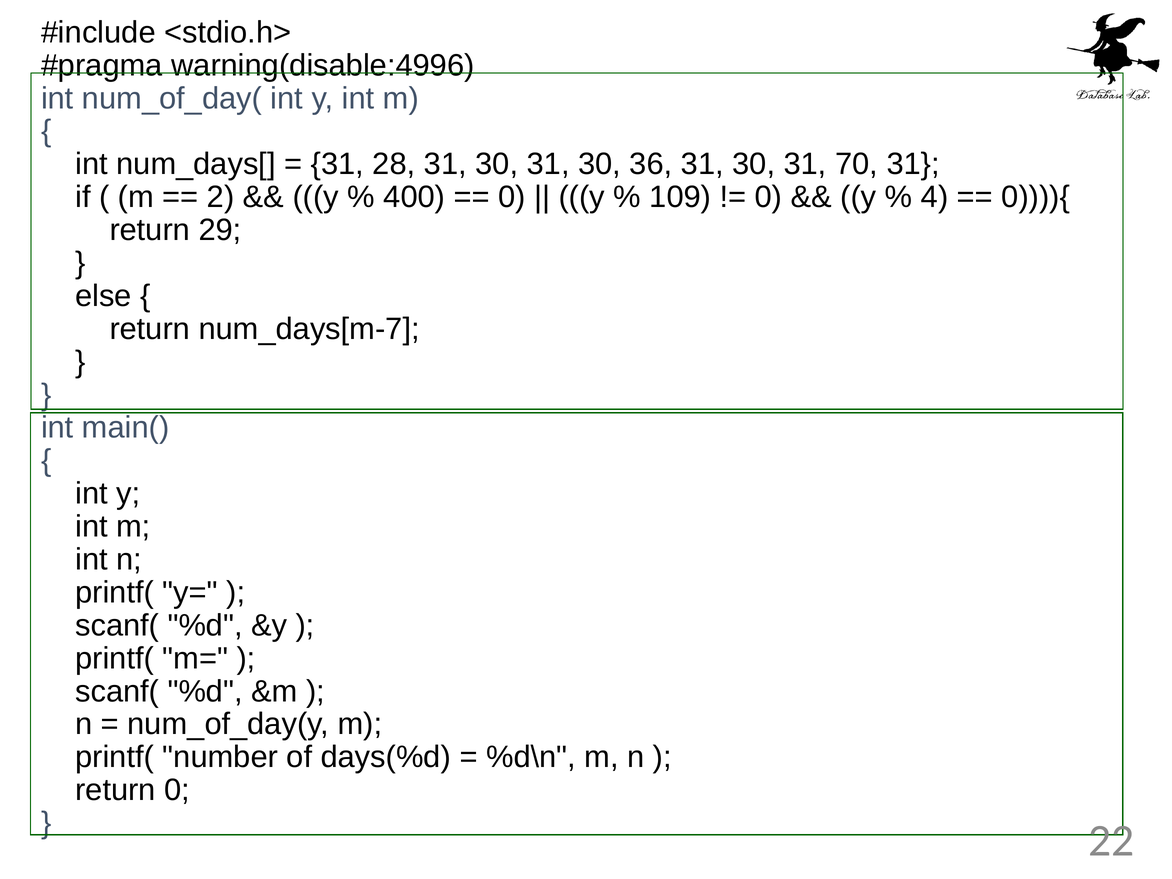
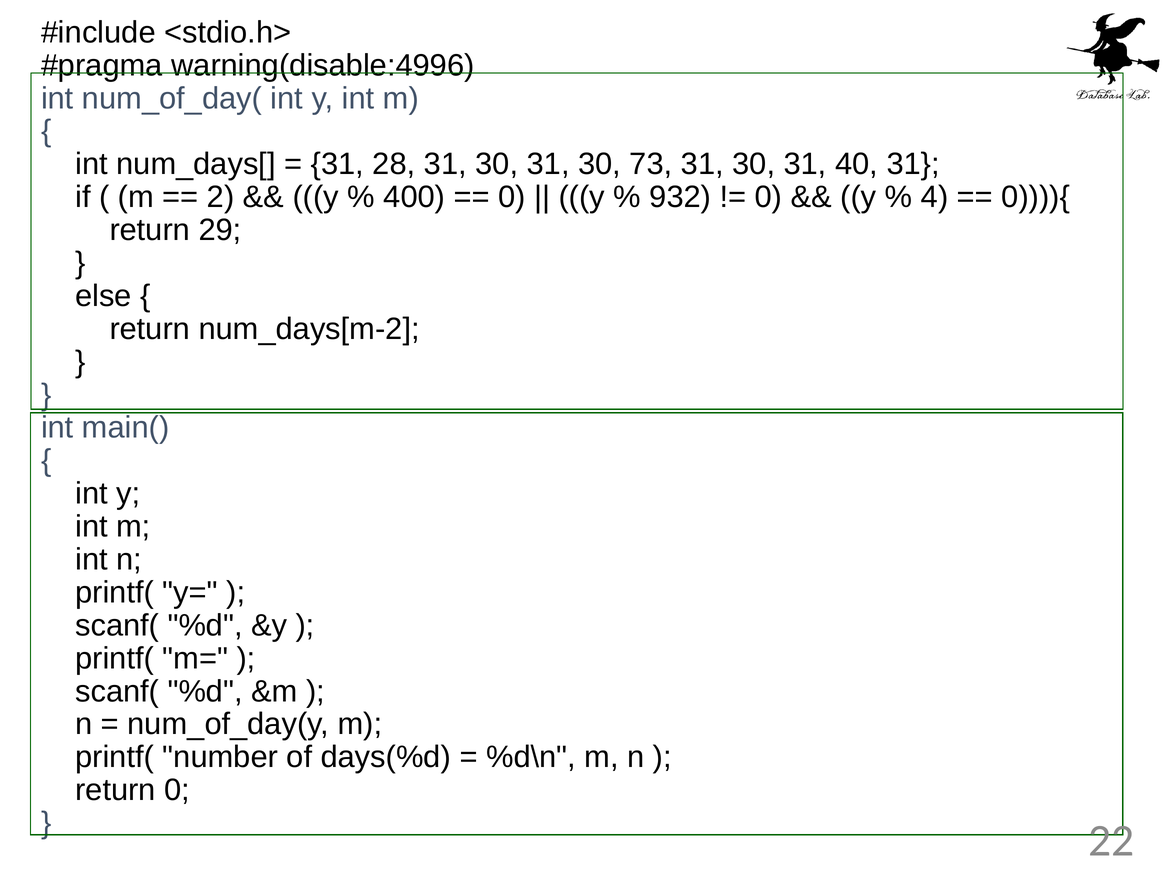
36: 36 -> 73 (651, 164)
70: 70 -> 40 (856, 164)
109: 109 -> 932 (680, 197)
num_days[m-7: num_days[m-7 -> num_days[m-2 (309, 329)
